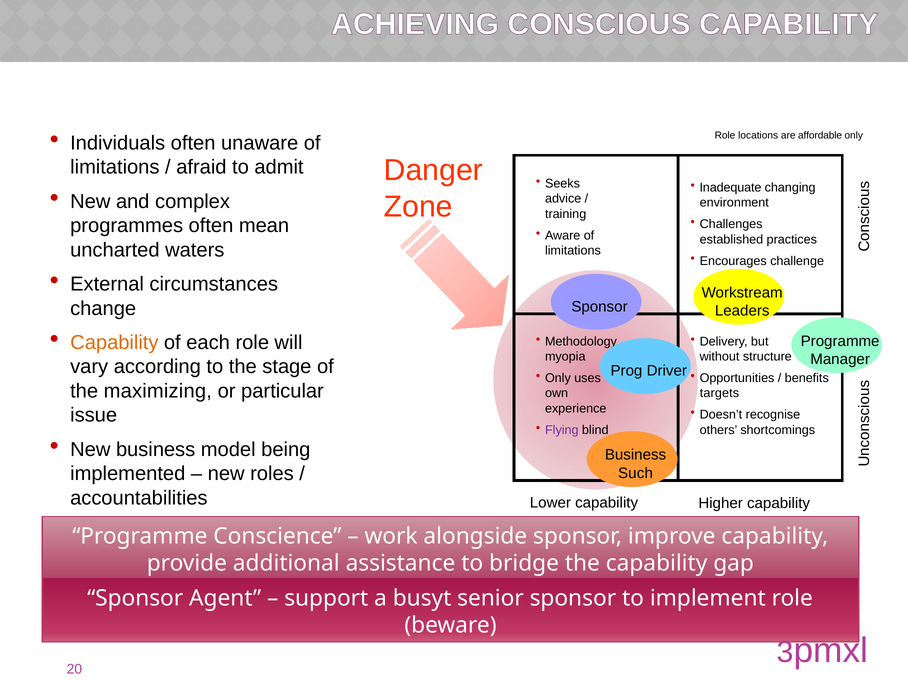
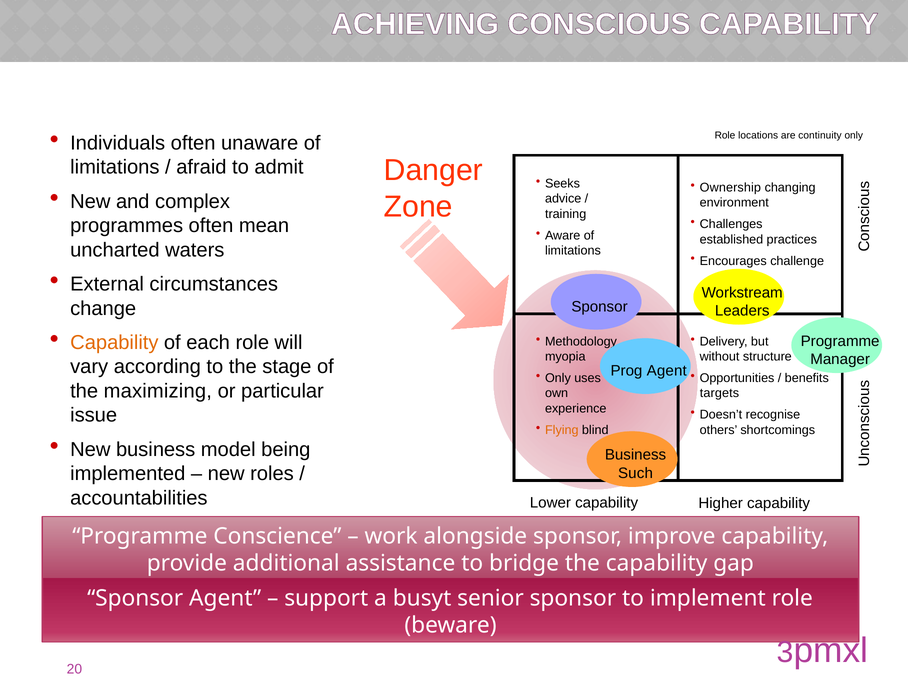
affordable: affordable -> continuity (820, 135)
Inadequate: Inadequate -> Ownership (730, 188)
Prog Driver: Driver -> Agent (667, 371)
Flying colour: purple -> orange (562, 430)
